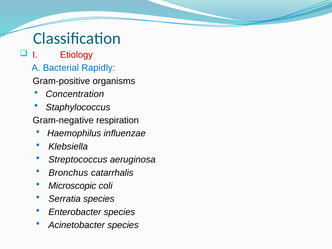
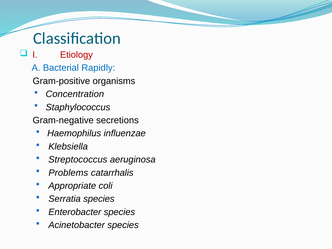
respiration: respiration -> secretions (117, 120)
Bronchus: Bronchus -> Problems (68, 173)
Microscopic: Microscopic -> Appropriate (72, 186)
